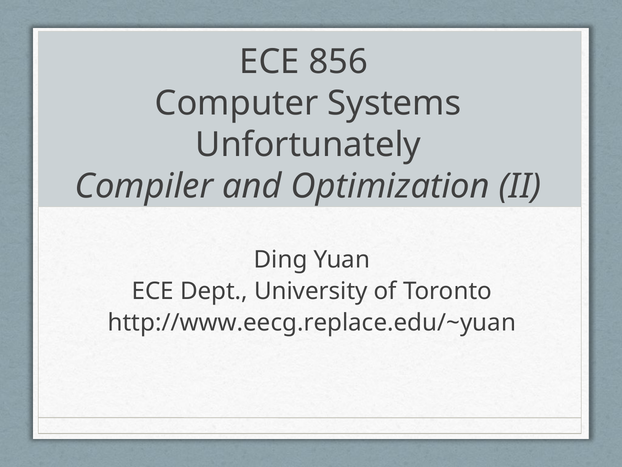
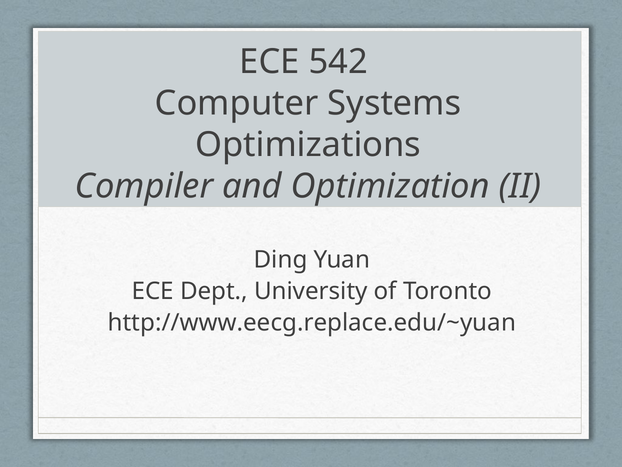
856: 856 -> 542 (338, 62)
Unfortunately: Unfortunately -> Optimizations (308, 144)
